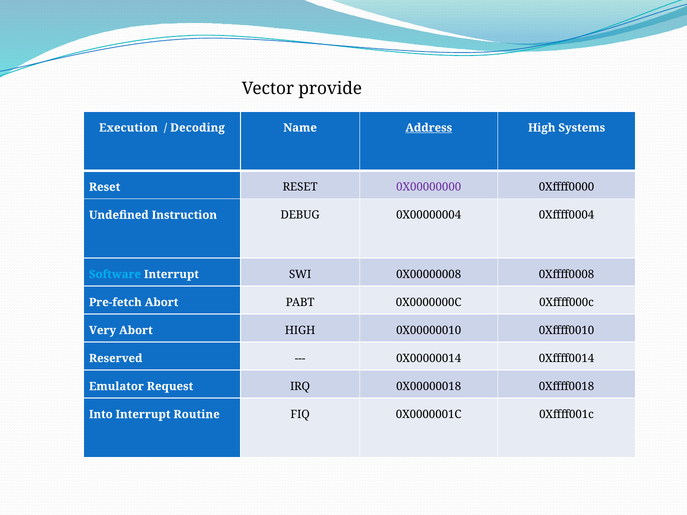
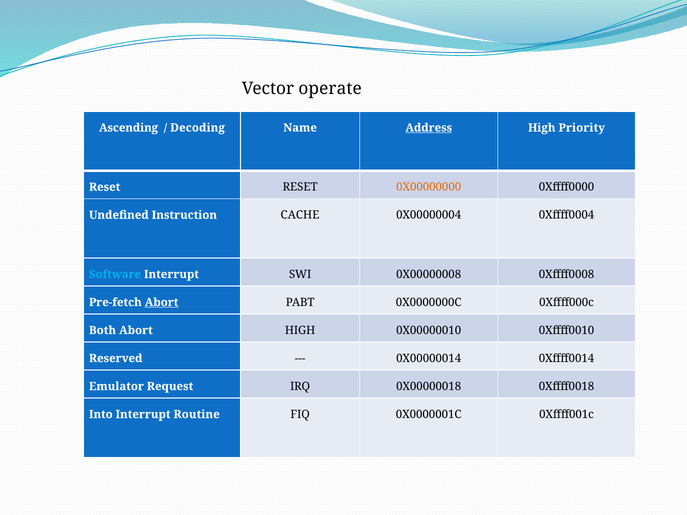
provide: provide -> operate (330, 89)
Execution: Execution -> Ascending (129, 128)
Systems: Systems -> Priority (582, 128)
0X00000000 colour: purple -> orange (429, 187)
DEBUG: DEBUG -> CACHE (300, 215)
Abort underline: none -> present (162, 302)
Very: Very -> Both (102, 331)
